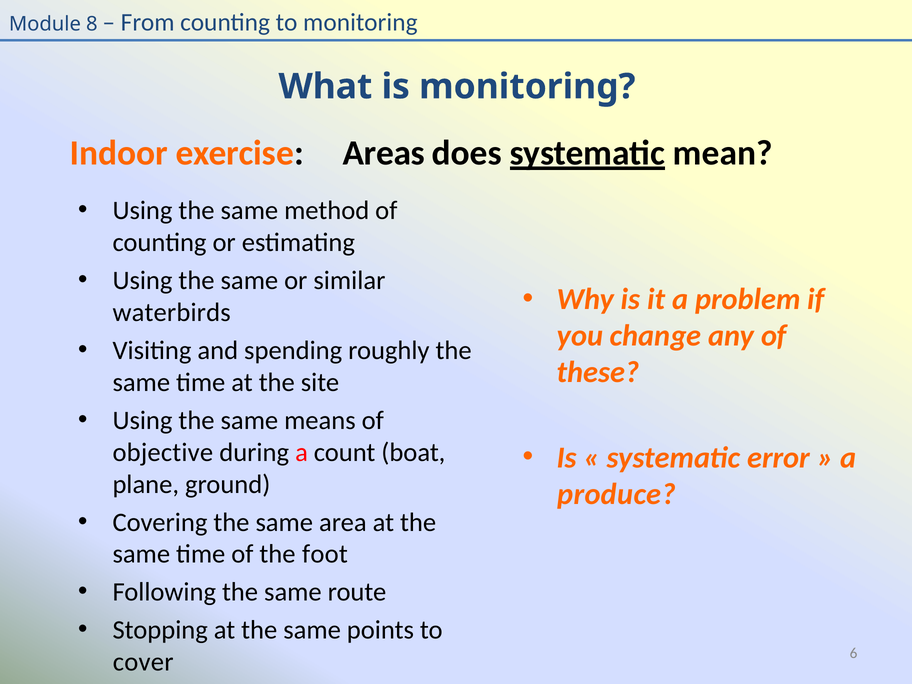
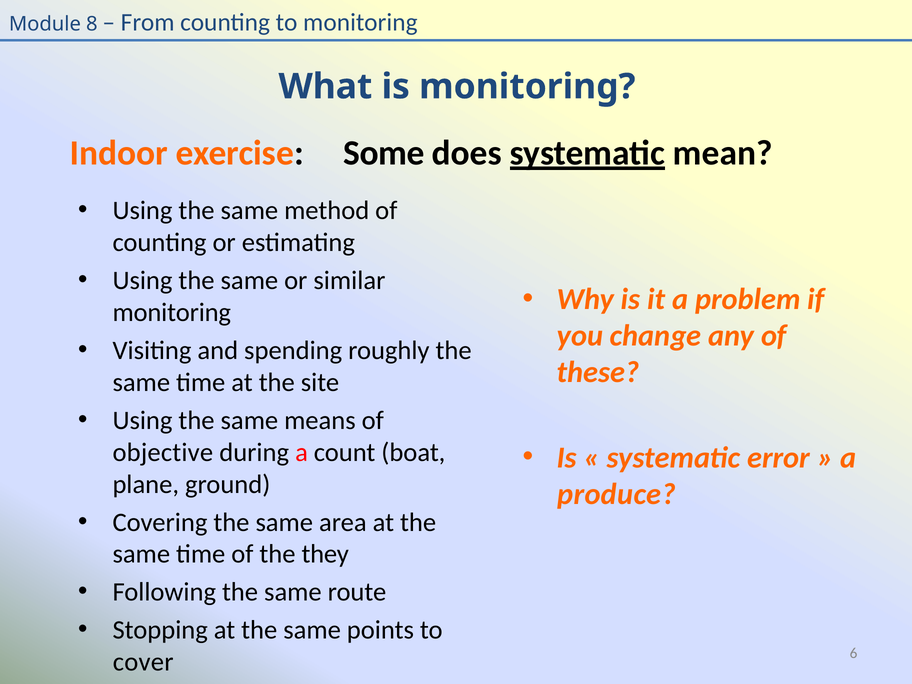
Areas: Areas -> Some (384, 153)
waterbirds: waterbirds -> monitoring (172, 313)
foot: foot -> they (325, 554)
